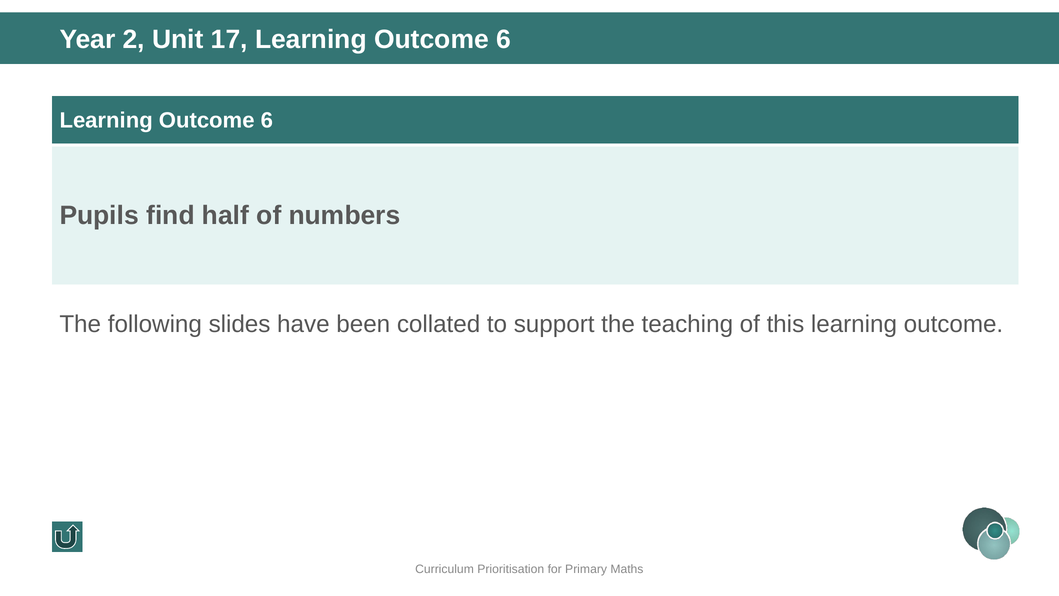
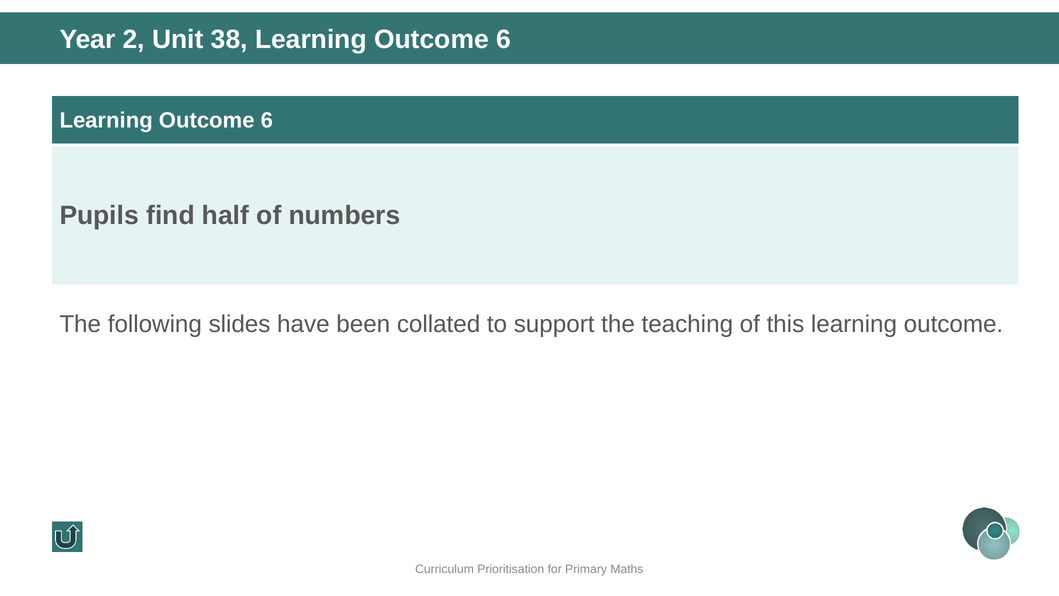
17: 17 -> 38 (229, 39)
